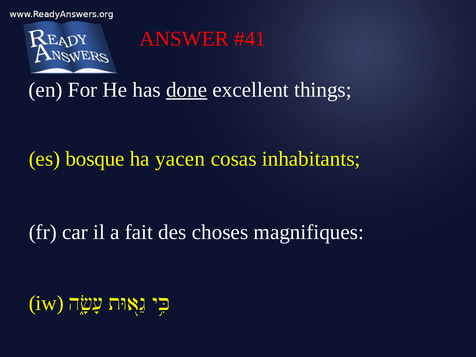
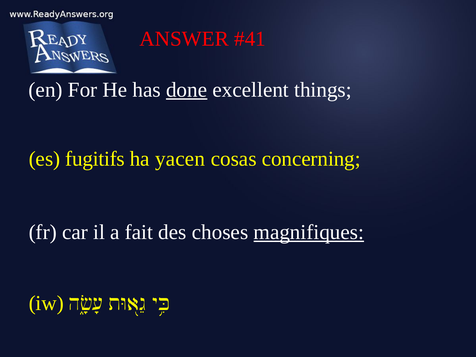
bosque: bosque -> fugitifs (95, 159)
inhabitants: inhabitants -> concerning (311, 159)
magnifiques underline: none -> present (309, 232)
